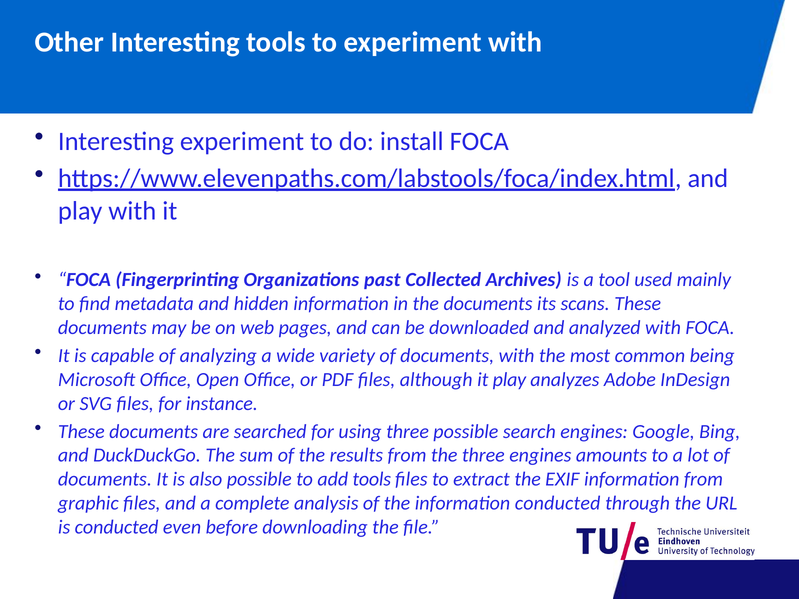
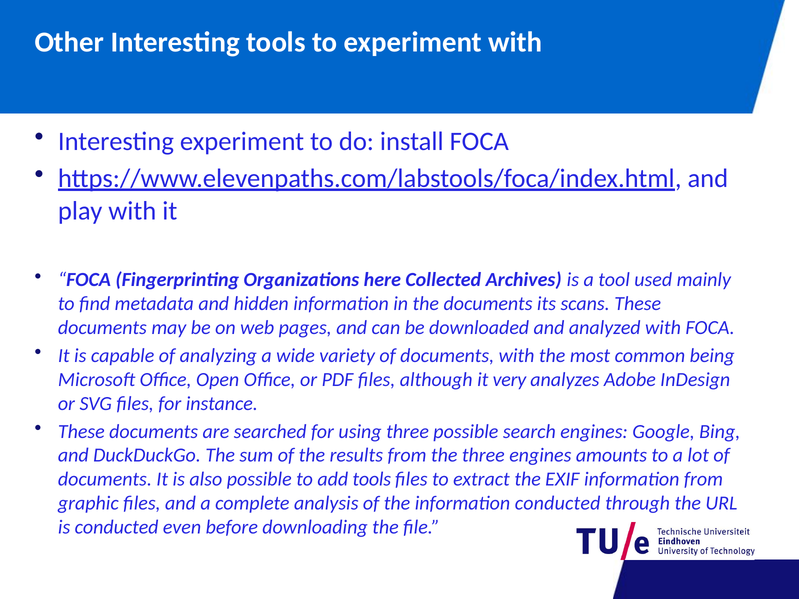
past: past -> here (382, 280)
it play: play -> very (509, 380)
